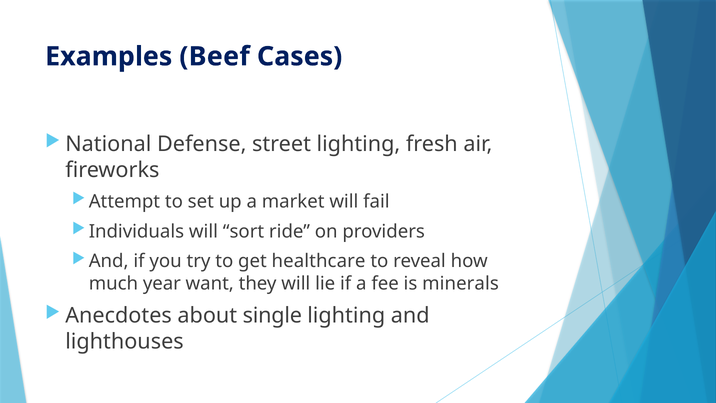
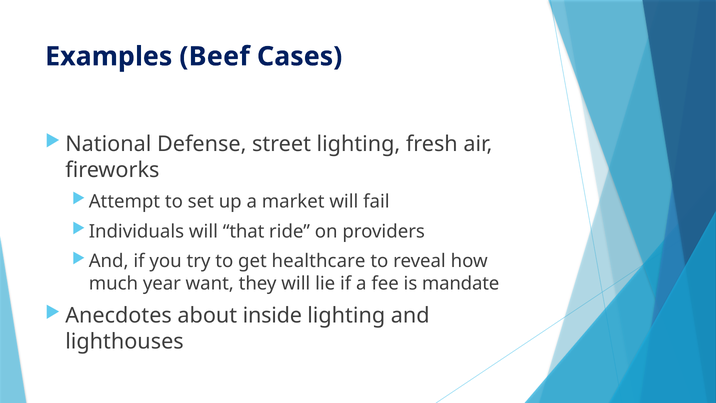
sort: sort -> that (244, 231)
minerals: minerals -> mandate (461, 283)
single: single -> inside (272, 315)
